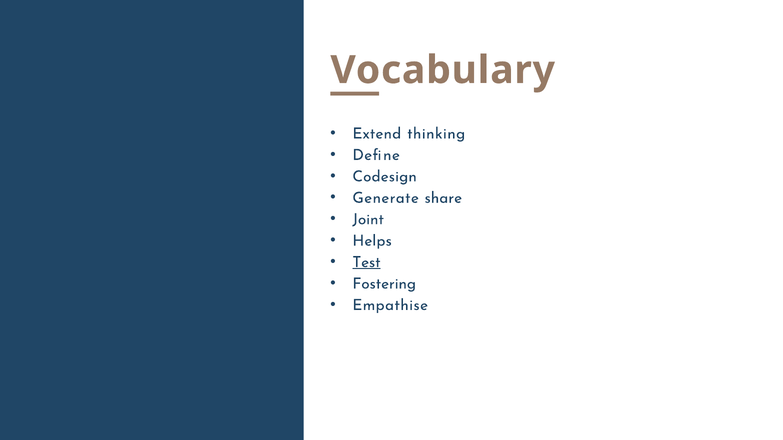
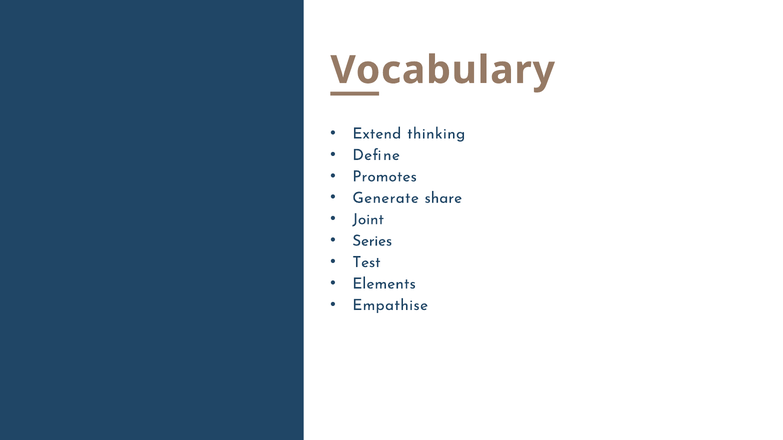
Codesign: Codesign -> Promotes (385, 177)
Helps: Helps -> Series (372, 241)
Test underline: present -> none (366, 262)
Fostering: Fostering -> Elements (384, 284)
